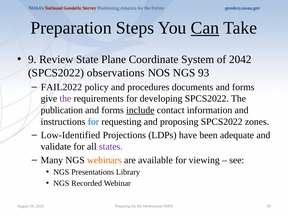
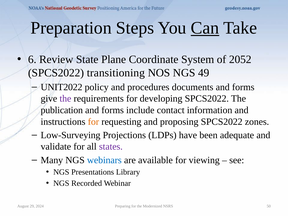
9: 9 -> 6 (32, 59)
2042: 2042 -> 2052 (240, 59)
observations: observations -> transitioning (116, 73)
93: 93 -> 49 (204, 73)
FAIL2022: FAIL2022 -> UNIT2022 (62, 87)
include underline: present -> none (140, 110)
for colour: blue -> orange (93, 122)
Low-Identified: Low-Identified -> Low-Surveying (71, 135)
webinars colour: orange -> blue (104, 160)
